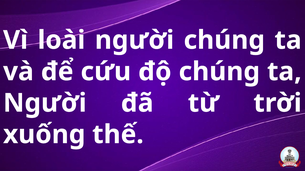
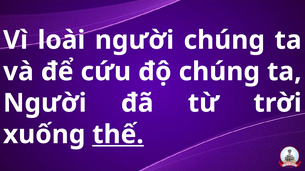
thế underline: none -> present (118, 135)
